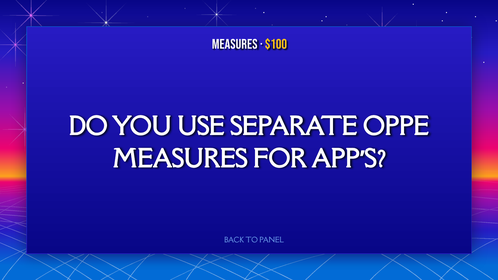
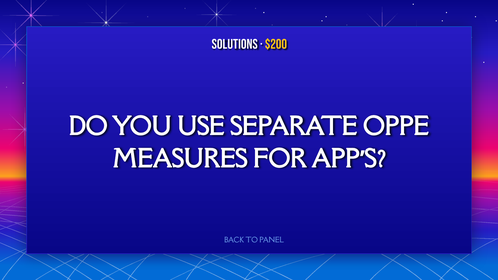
MEASURES: MEASURES -> SOLUTIONS (235, 44)
$100: $100 -> $200 (276, 44)
